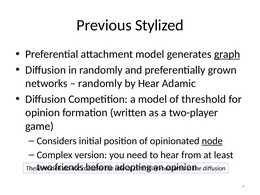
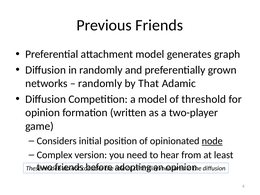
Previous Stylized: Stylized -> Friends (159, 25)
graph underline: present -> none (227, 54)
by Hear: Hear -> That (149, 83)
